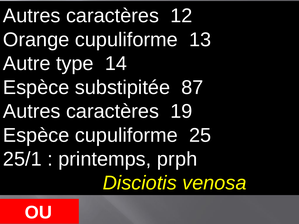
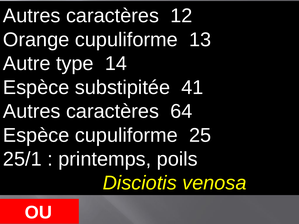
87: 87 -> 41 (192, 88)
19: 19 -> 64 (181, 111)
prph: prph -> poils (177, 159)
